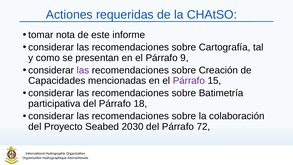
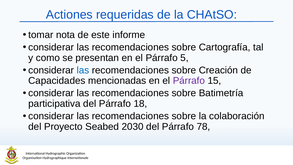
9: 9 -> 5 (184, 58)
las colour: purple -> blue (83, 70)
72: 72 -> 78 (203, 127)
